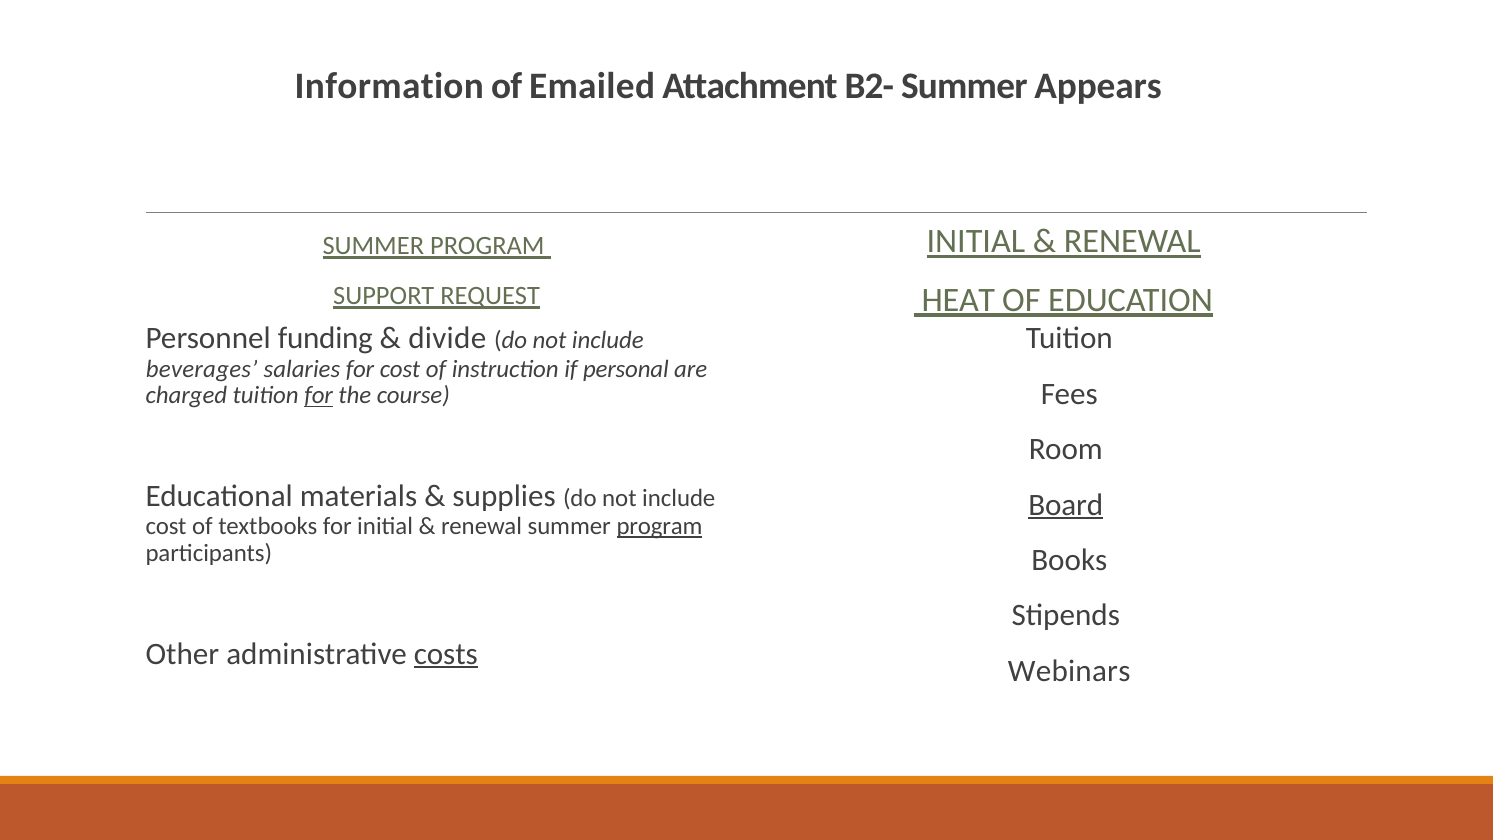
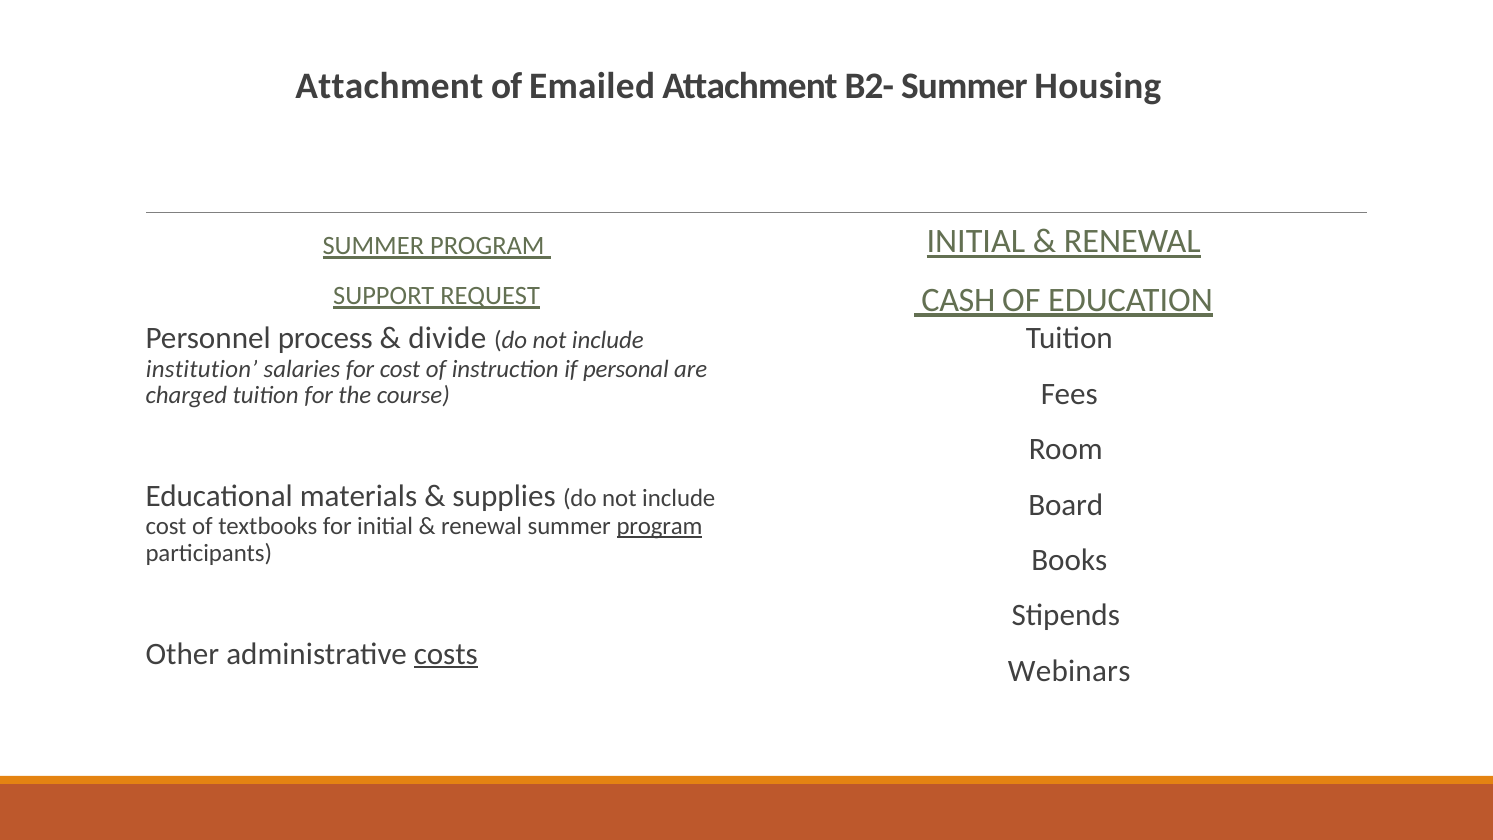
Information: Information -> Attachment (389, 86)
Appears: Appears -> Housing (1098, 86)
HEAT: HEAT -> CASH (958, 300)
funding: funding -> process (325, 338)
beverages: beverages -> institution (202, 369)
for underline: present -> none (319, 396)
Board underline: present -> none (1066, 505)
